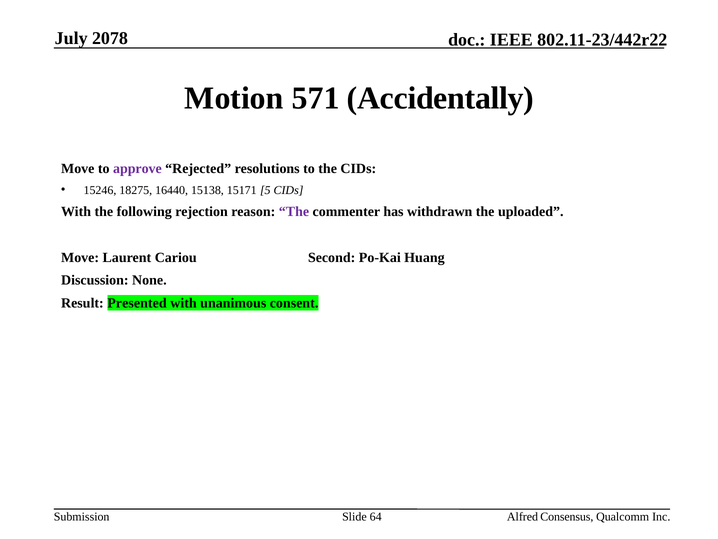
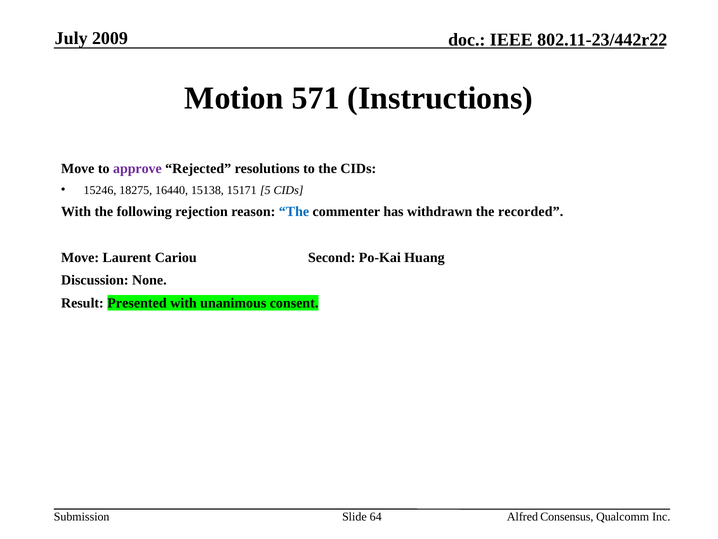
2078: 2078 -> 2009 (110, 38)
Accidentally: Accidentally -> Instructions (440, 98)
The colour: purple -> blue (294, 212)
uploaded: uploaded -> recorded (531, 212)
